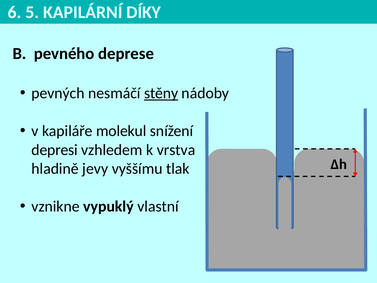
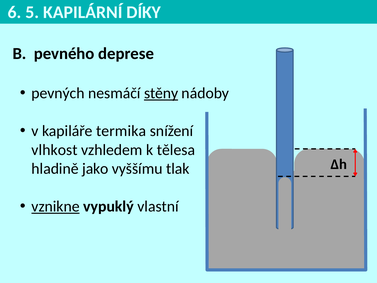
molekul: molekul -> termika (121, 131)
depresi: depresi -> vlhkost (55, 150)
vrstva: vrstva -> tělesa (176, 150)
jevy: jevy -> jako (95, 169)
vznikne underline: none -> present (56, 206)
